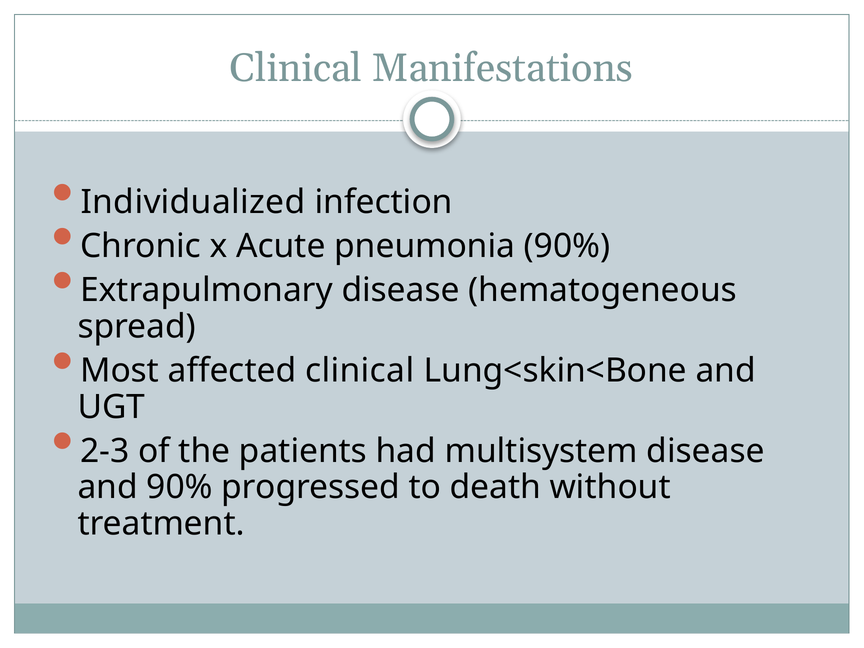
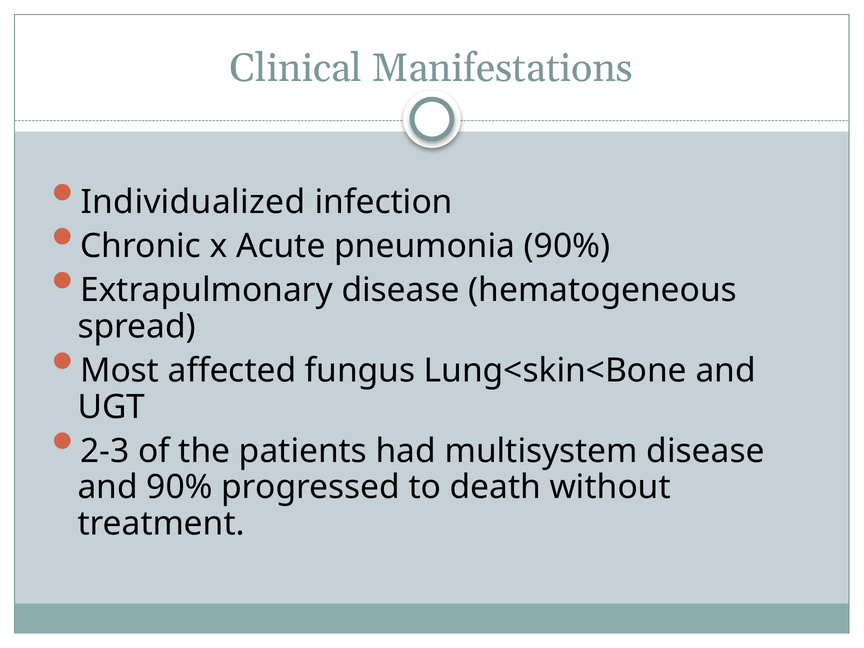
affected clinical: clinical -> fungus (360, 371)
